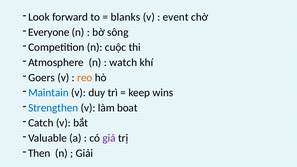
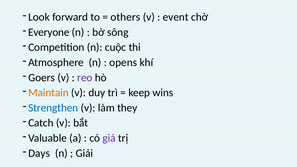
blanks: blanks -> others (125, 17)
watch: watch -> opens (123, 62)
reo colour: orange -> purple (85, 78)
Maintain colour: blue -> orange (48, 93)
boat: boat -> they (127, 108)
Then: Then -> Days (39, 153)
